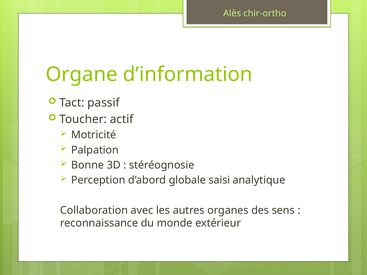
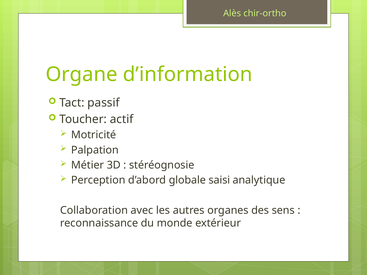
Bonne: Bonne -> Métier (88, 165)
